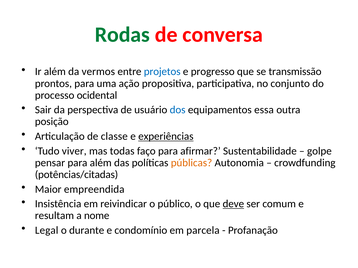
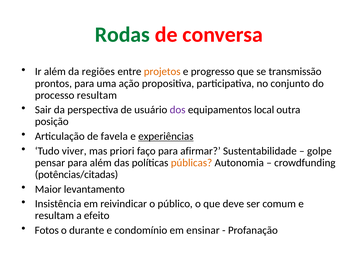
vermos: vermos -> regiões (98, 72)
projetos colour: blue -> orange (162, 72)
processo ocidental: ocidental -> resultam (97, 95)
dos colour: blue -> purple (178, 110)
essa: essa -> local (264, 110)
classe: classe -> favela (114, 137)
todas: todas -> priori (122, 151)
empreendida: empreendida -> levantamento (94, 190)
deve underline: present -> none (233, 204)
nome: nome -> efeito (97, 216)
Legal: Legal -> Fotos (47, 231)
parcela: parcela -> ensinar (203, 231)
